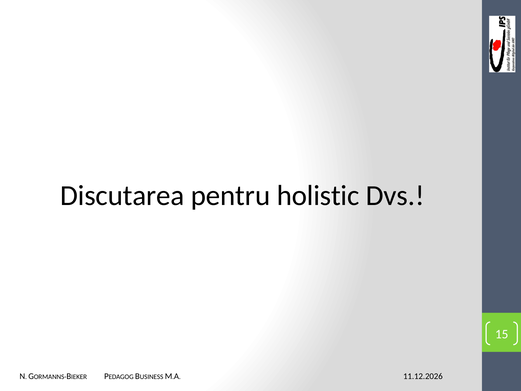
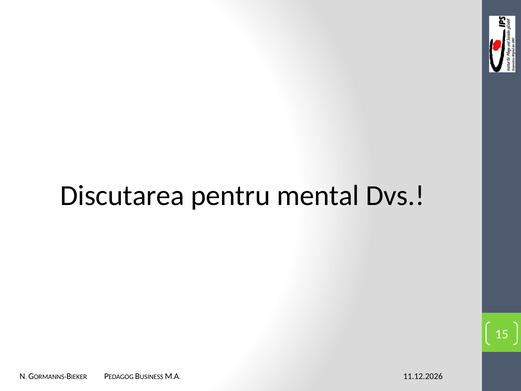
holistic: holistic -> mental (318, 195)
